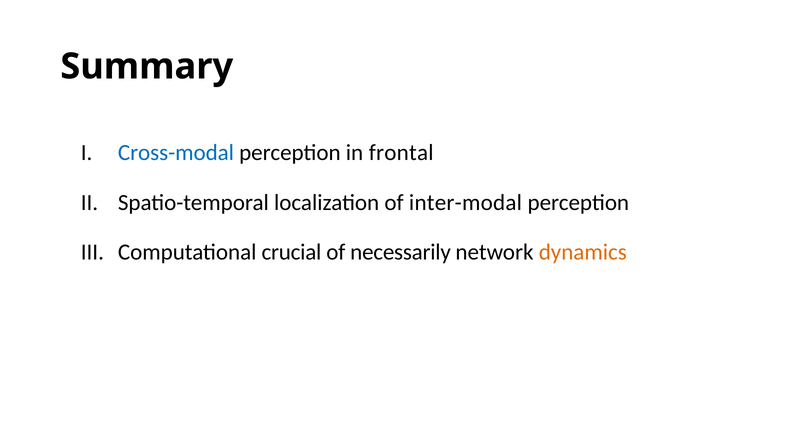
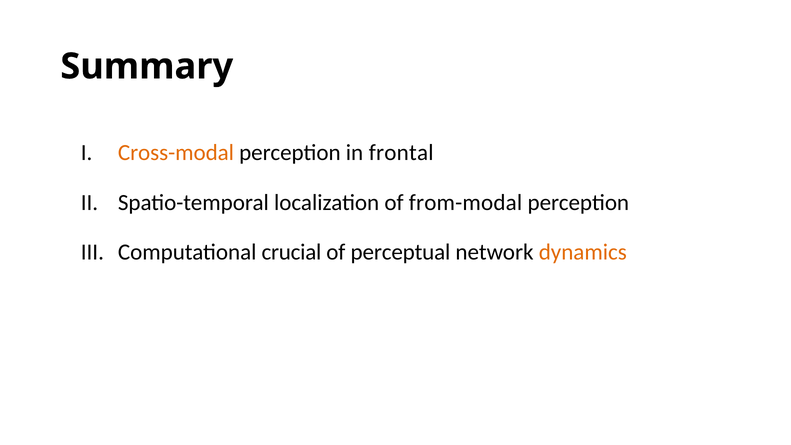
Cross-modal colour: blue -> orange (176, 153)
inter-modal: inter-modal -> from-modal (466, 202)
necessarily: necessarily -> perceptual (401, 252)
